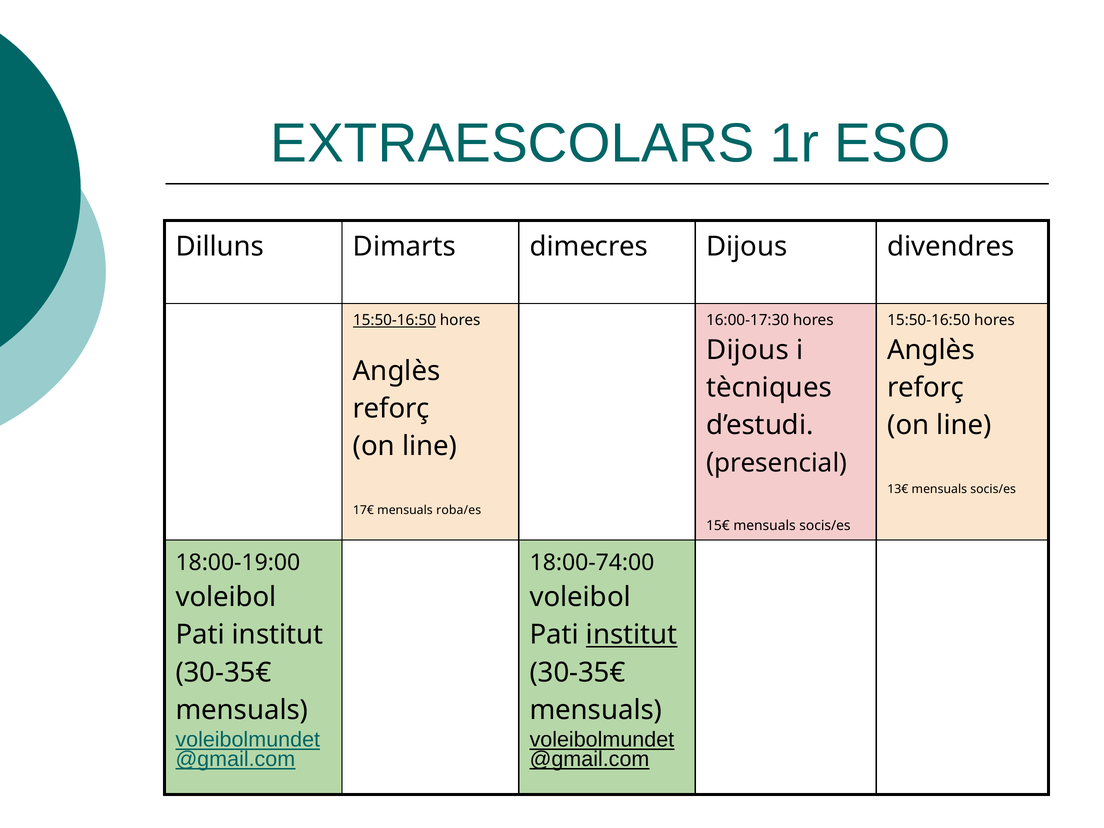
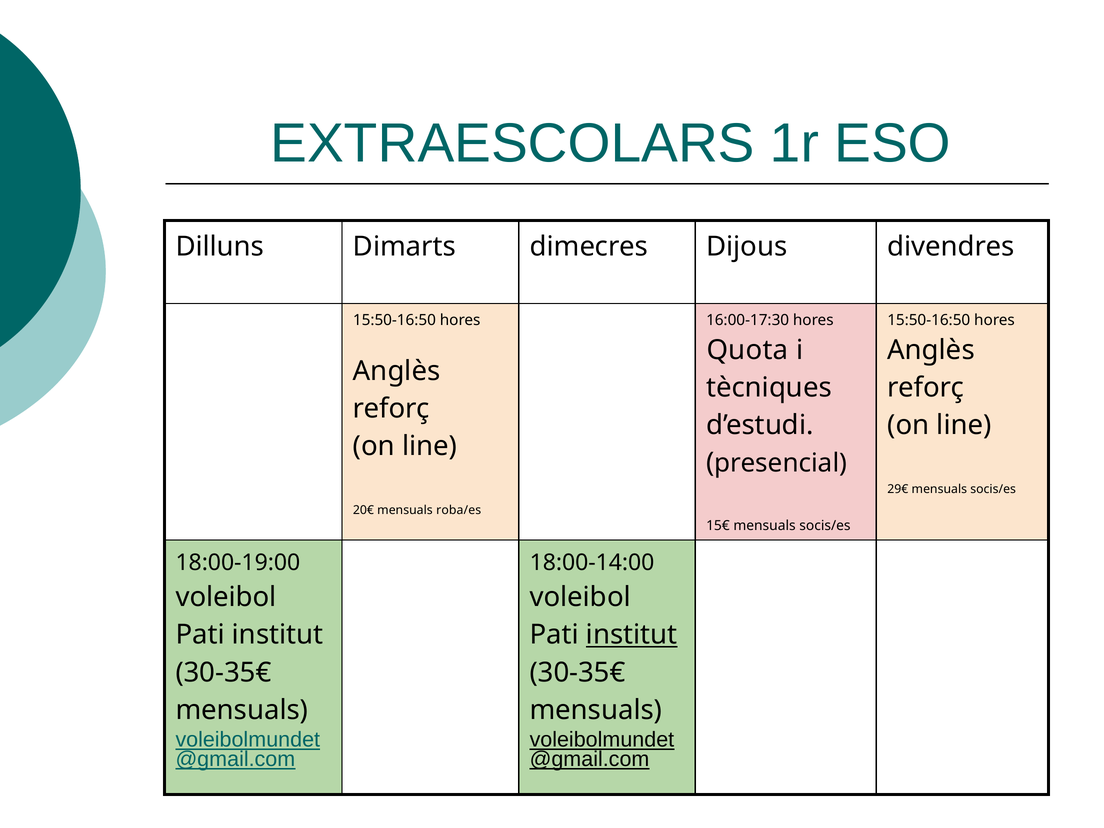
15:50-16:50 underline: present -> none (394, 320)
Dijous: Dijous -> Quota (747, 350)
13€: 13€ -> 29€ (898, 489)
17€: 17€ -> 20€ (363, 510)
18:00-74:00: 18:00-74:00 -> 18:00-14:00 (592, 563)
